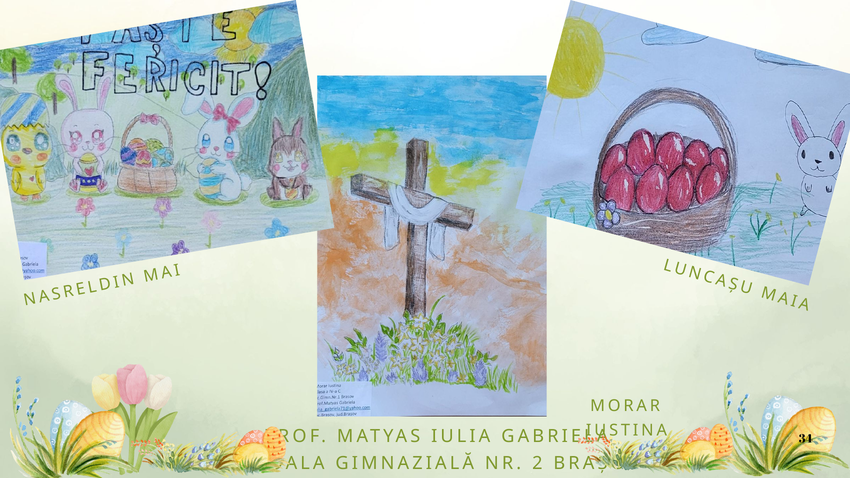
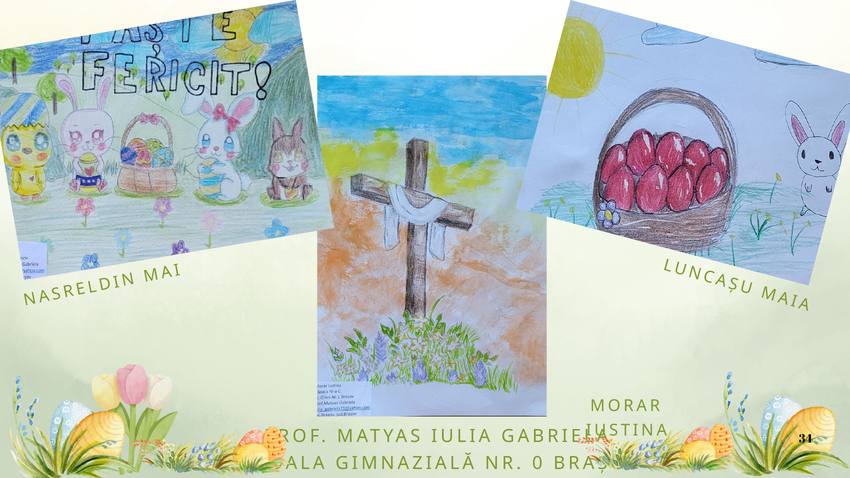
2: 2 -> 0 (537, 463)
